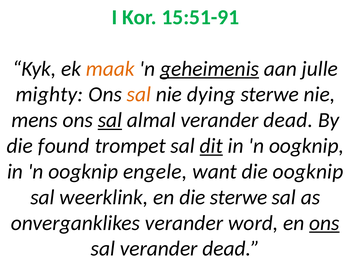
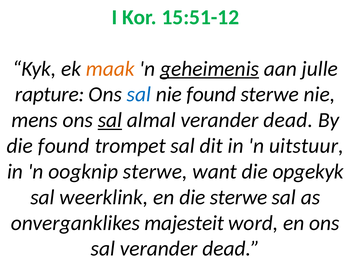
15:51-91: 15:51-91 -> 15:51-12 (200, 17)
mighty: mighty -> rapture (50, 95)
sal colour: orange -> blue (139, 95)
nie dying: dying -> found (211, 95)
dit underline: present -> none (211, 146)
oogknip: oogknip -> uitstuur (306, 146)
oogknip engele: engele -> sterwe (155, 172)
die oogknip: oogknip -> opgekyk (308, 172)
onverganklikes verander: verander -> majesteit (184, 223)
ons underline: present -> none (324, 223)
